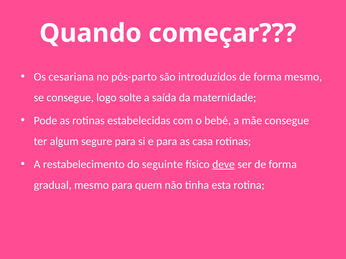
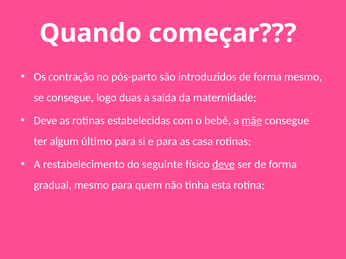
cesariana: cesariana -> contração (71, 77)
solte: solte -> duas (130, 98)
Pode: Pode -> Deve (45, 121)
mãe underline: none -> present (252, 121)
segure: segure -> último (97, 142)
